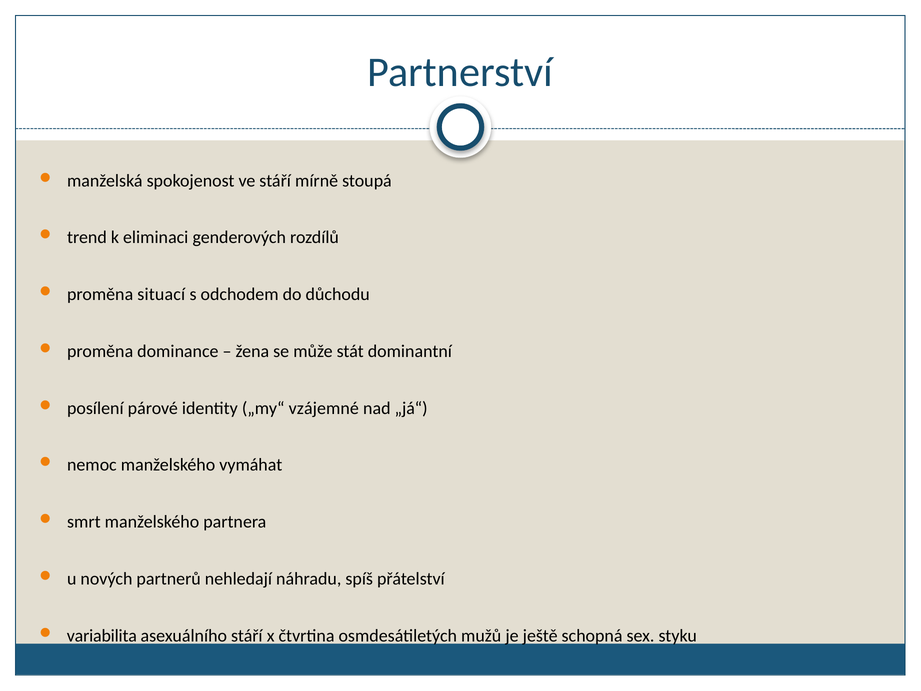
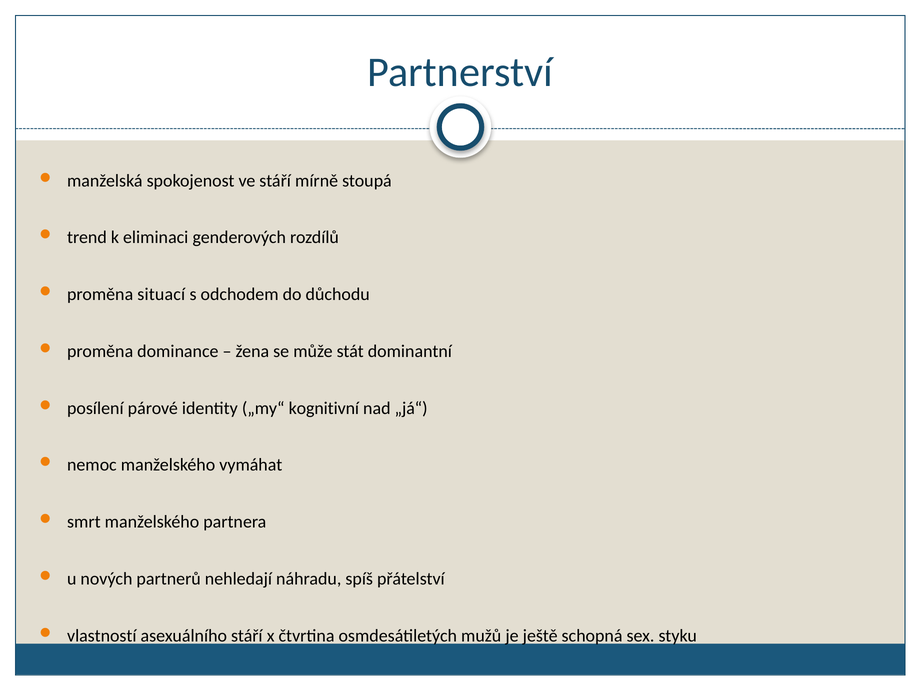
vzájemné: vzájemné -> kognitivní (324, 408)
variabilita: variabilita -> vlastností (102, 635)
